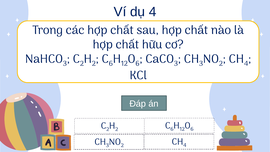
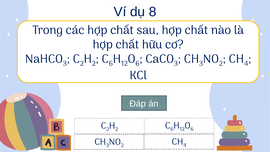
dụ 4: 4 -> 8 (153, 12)
